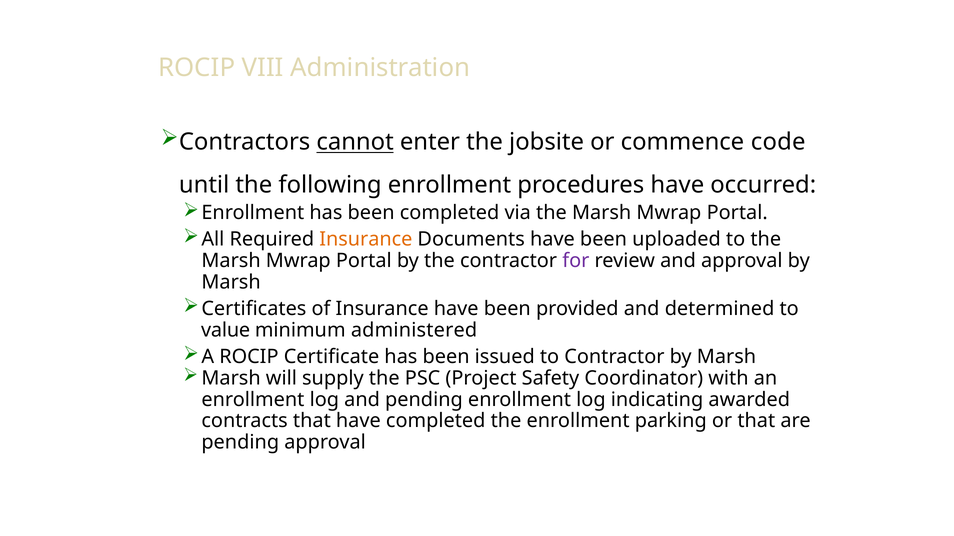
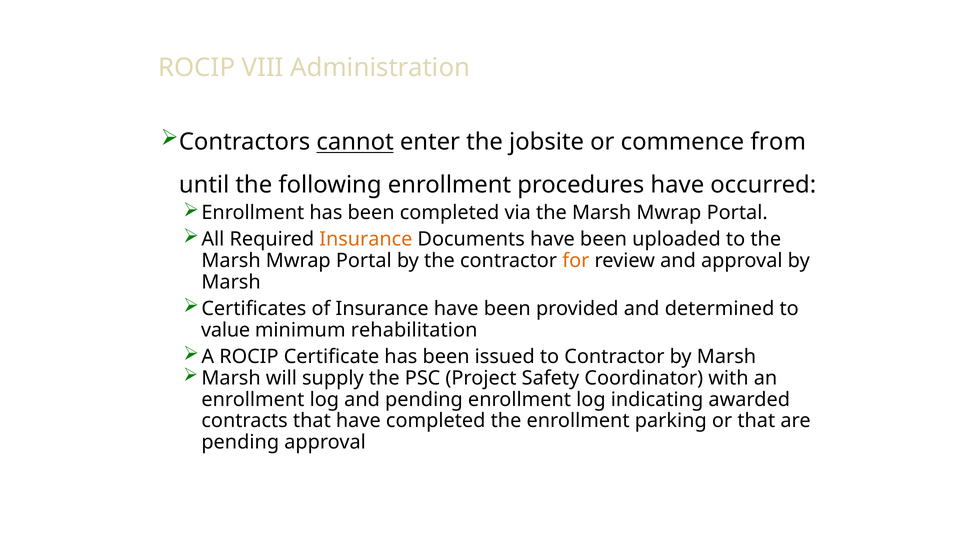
code: code -> from (778, 142)
for colour: purple -> orange (576, 261)
administered: administered -> rehabilitation (414, 330)
